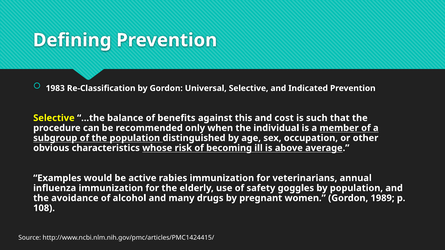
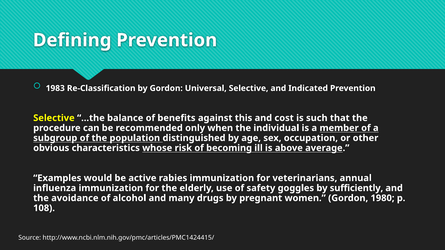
by population: population -> sufficiently (356, 188)
1989: 1989 -> 1980 (383, 198)
